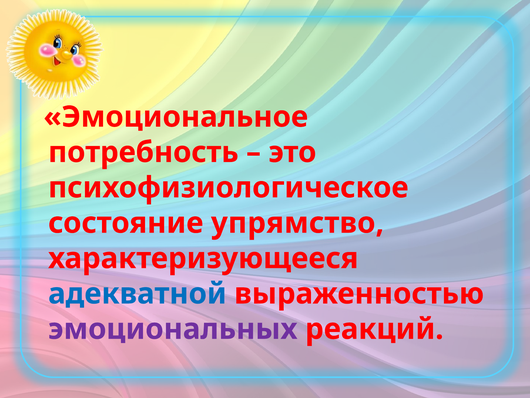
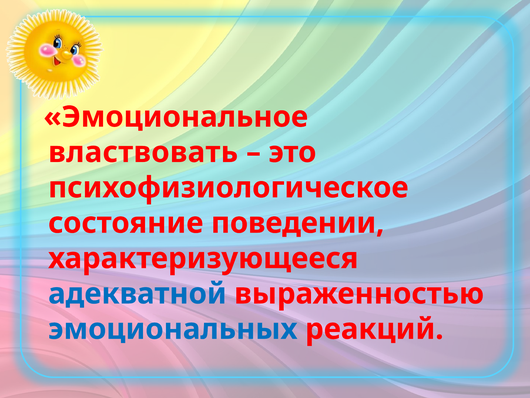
потребность: потребность -> властвовать (143, 152)
упрямство: упрямство -> поведении (298, 223)
эмоциональных colour: purple -> blue (173, 329)
